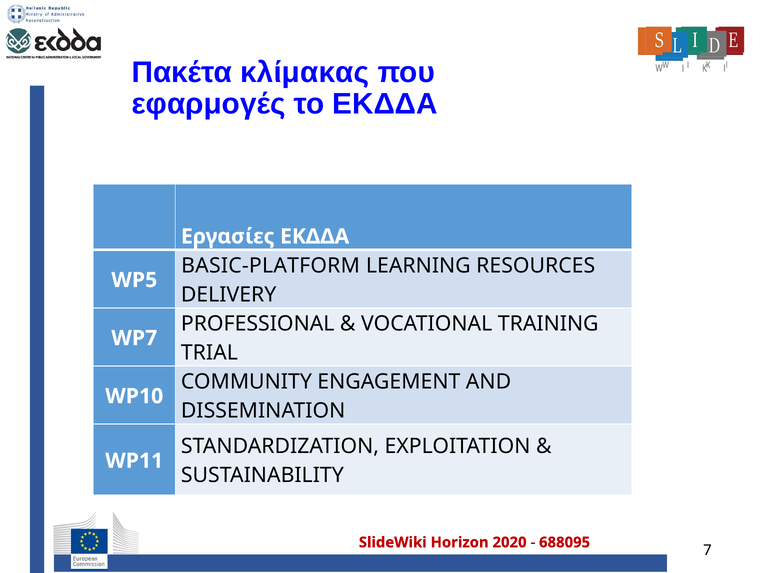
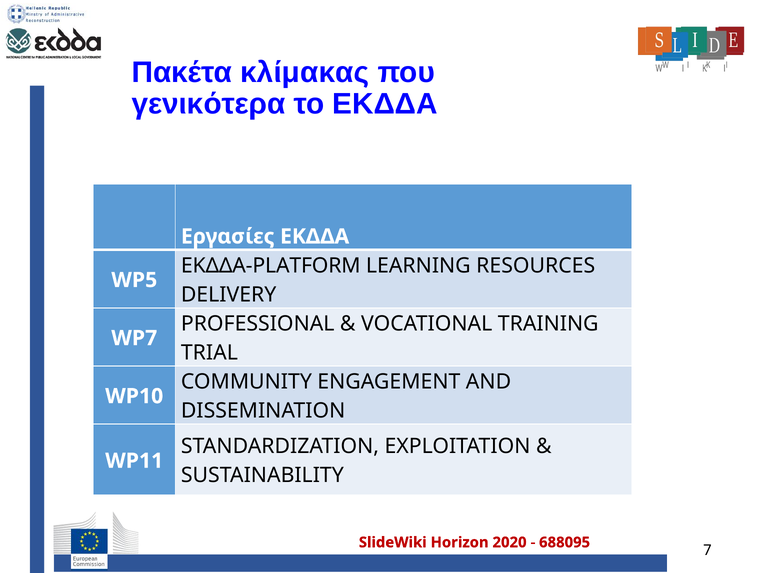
εφαρμογές: εφαρμογές -> γενικότερα (209, 104)
BASIC-PLATFORM: BASIC-PLATFORM -> ΕΚΔΔΑ-PLATFORM (271, 266)
